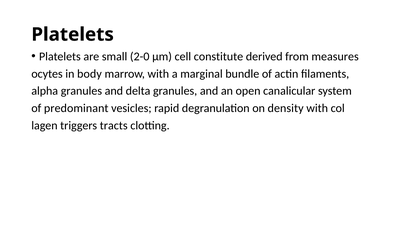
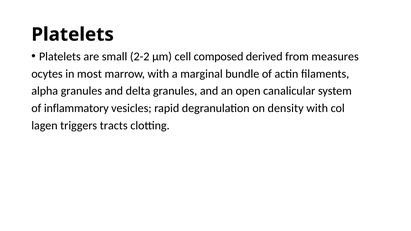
2-0: 2-0 -> 2-2 (140, 57)
constitute: constitute -> composed (219, 57)
body: body -> most (89, 74)
predominant: predominant -> inflammatory (76, 108)
